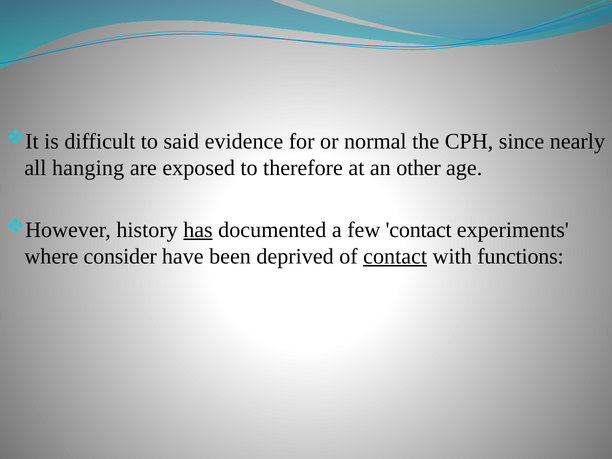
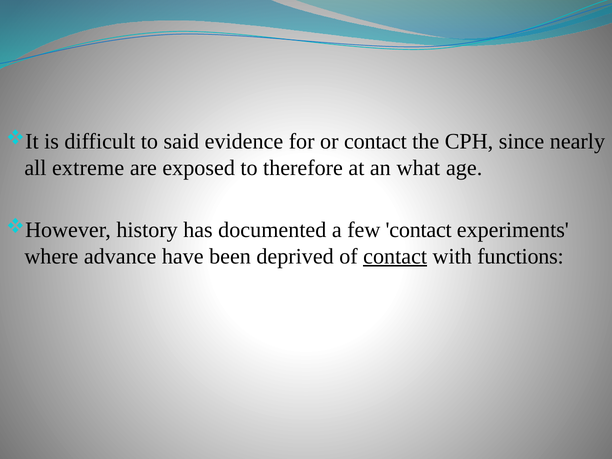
or normal: normal -> contact (375, 141)
hanging: hanging -> extreme (88, 168)
other: other -> what (418, 168)
has underline: present -> none (198, 230)
consider: consider -> advance (120, 256)
